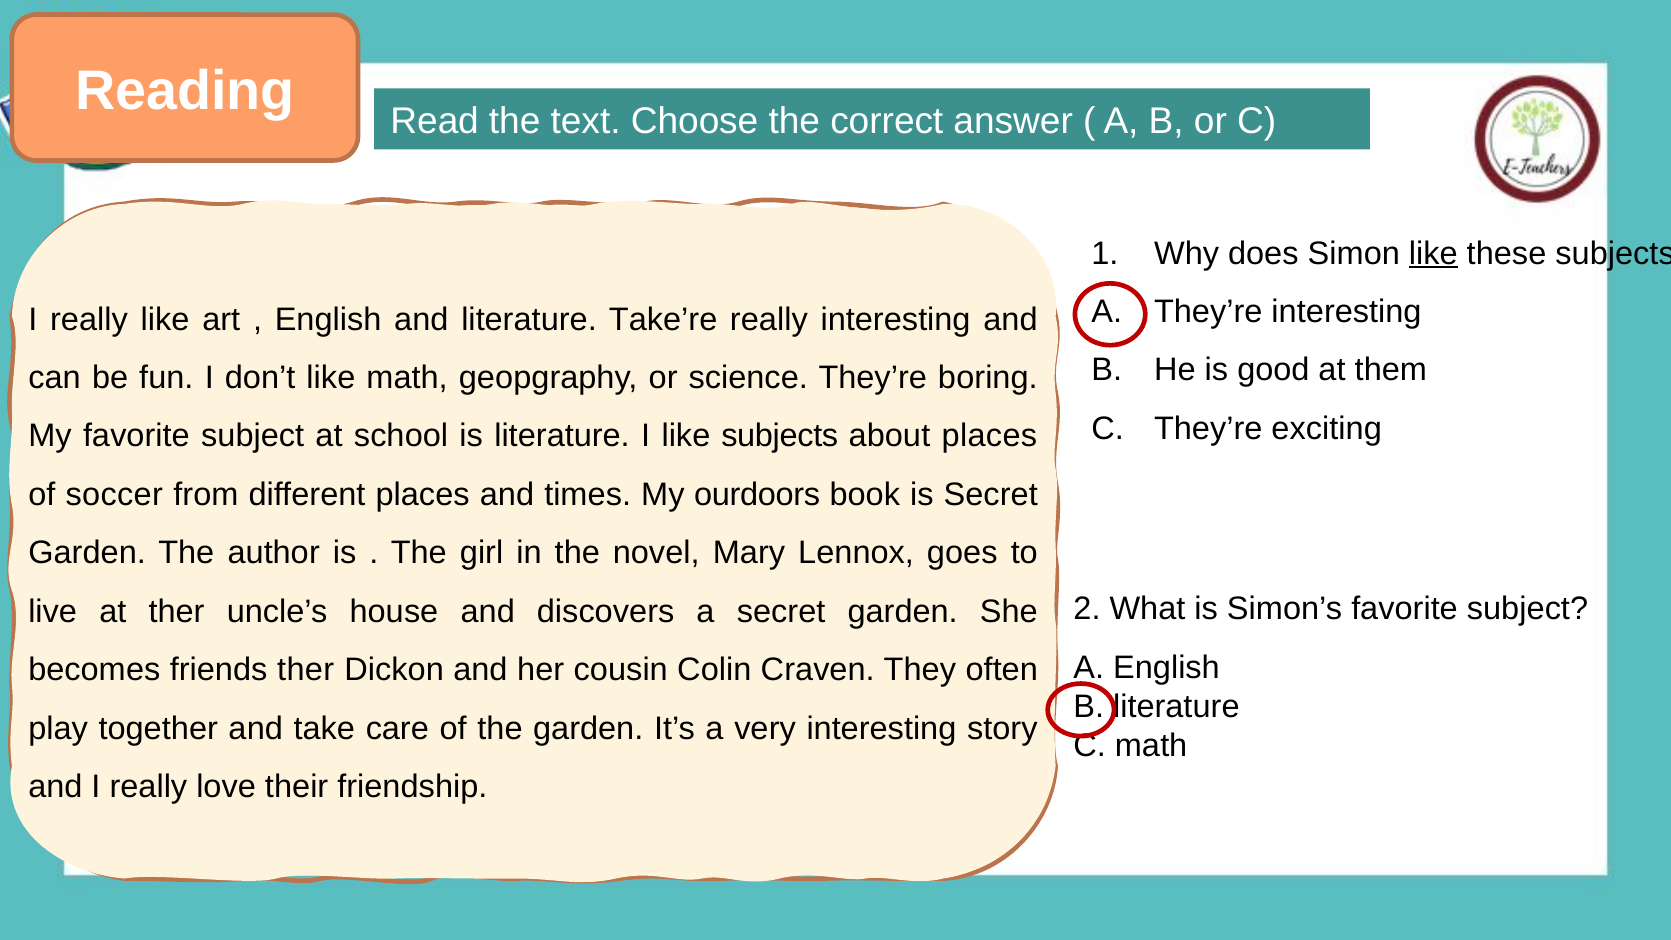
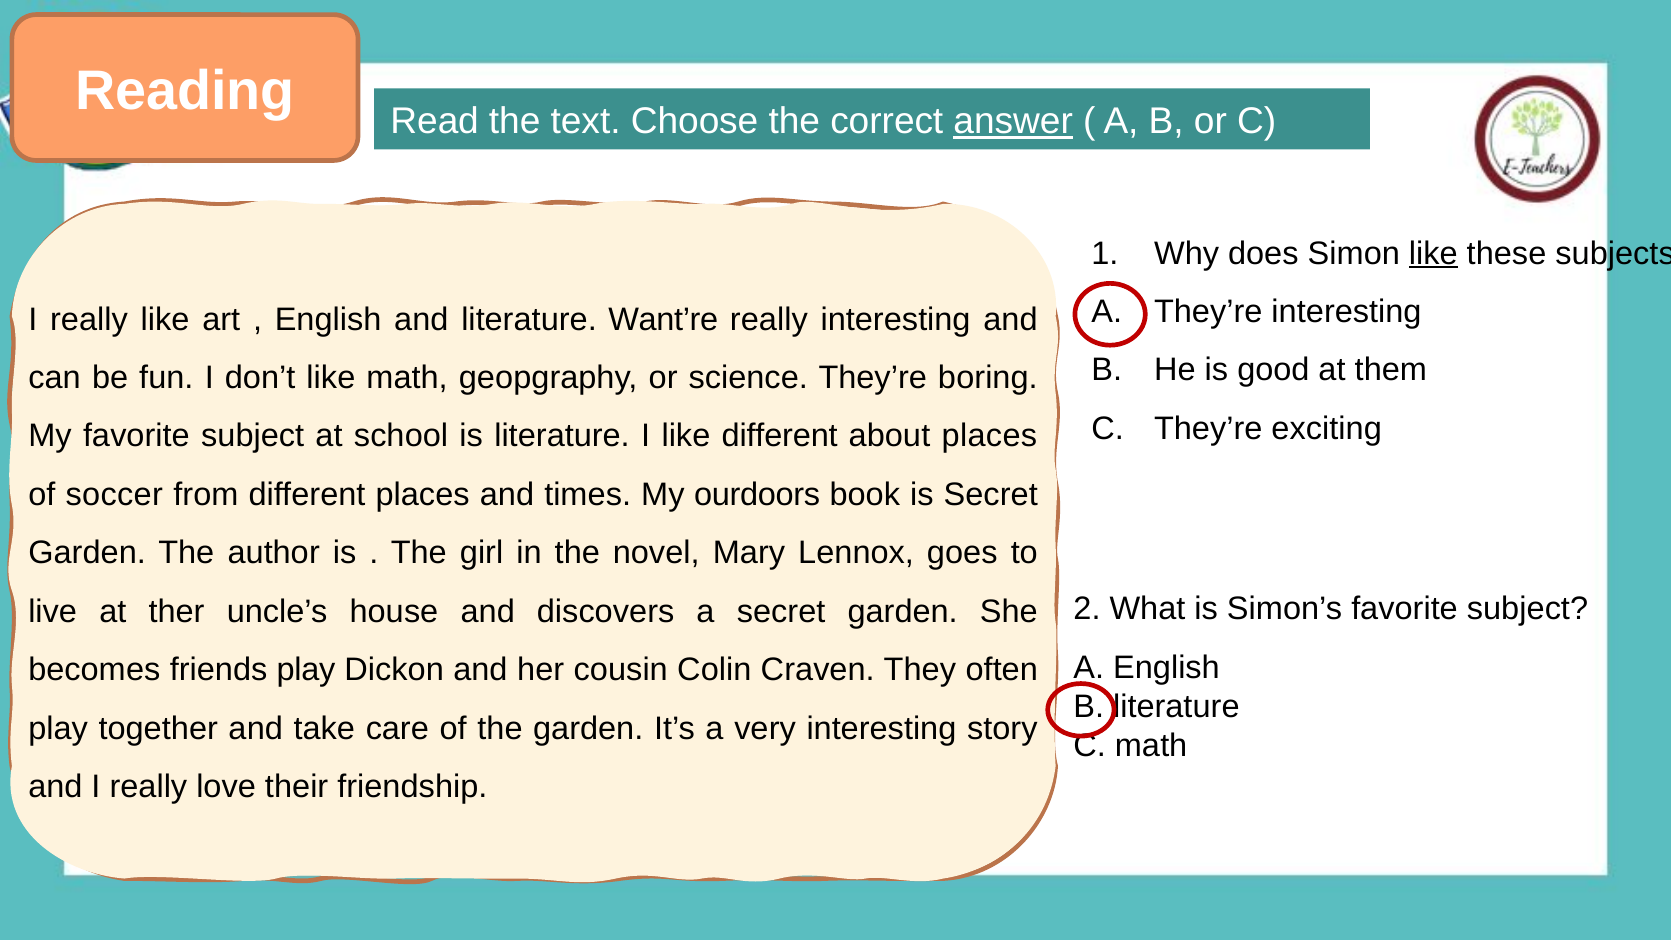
answer underline: none -> present (1013, 121)
Take’re: Take’re -> Want’re (663, 319)
like subjects: subjects -> different (780, 436)
friends ther: ther -> play (306, 670)
